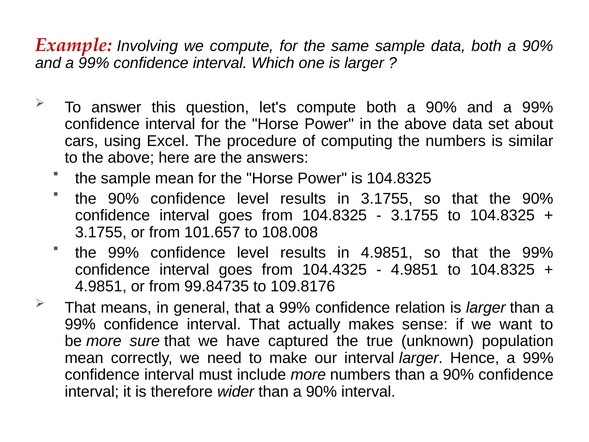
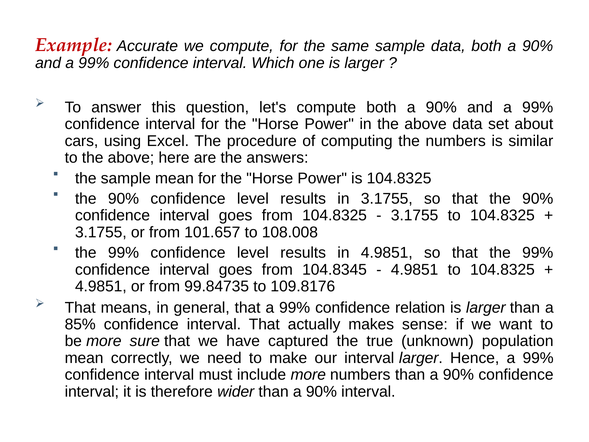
Involving: Involving -> Accurate (147, 46)
104.4325: 104.4325 -> 104.8345 (335, 269)
99%: 99% -> 85% (80, 324)
